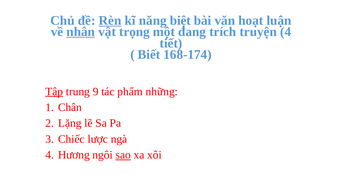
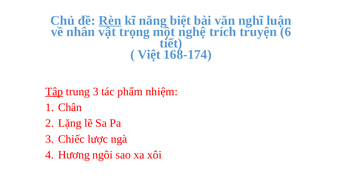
hoạt: hoạt -> nghĩ (251, 20)
nhân underline: present -> none (81, 32)
đang: đang -> nghệ (192, 32)
truyện 4: 4 -> 6 (286, 32)
Biết: Biết -> Việt (149, 55)
trung 9: 9 -> 3 (96, 92)
những: những -> nhiệm (162, 92)
sao underline: present -> none (123, 155)
